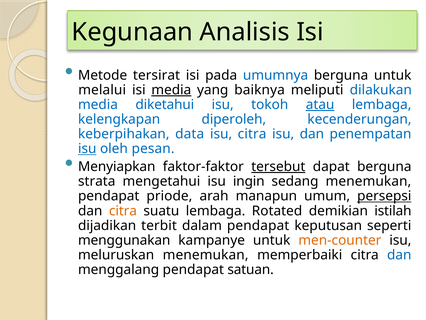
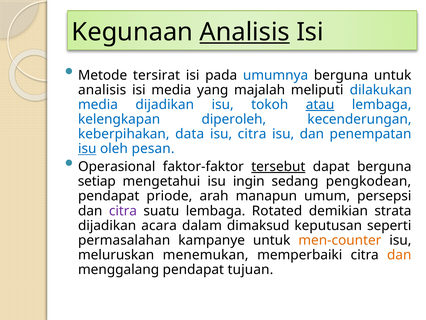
Analisis underline: none -> present (245, 32)
melalui: melalui -> analisis (102, 90)
media underline: present -> none (171, 90)
baiknya: baiknya -> majalah (260, 90)
media diketahui: diketahui -> dijadikan (165, 104)
Menyiapkan: Menyiapkan -> Operasional (117, 166)
strata: strata -> setiap (97, 181)
sedang menemukan: menemukan -> pengkodean (368, 181)
persepsi underline: present -> none (384, 196)
citra colour: orange -> purple (123, 211)
istilah: istilah -> strata (393, 211)
terbit: terbit -> acara (159, 225)
dalam pendapat: pendapat -> dimaksud (258, 225)
menggunakan: menggunakan -> permasalahan (124, 240)
dan colour: blue -> orange (399, 255)
satuan: satuan -> tujuan (250, 269)
